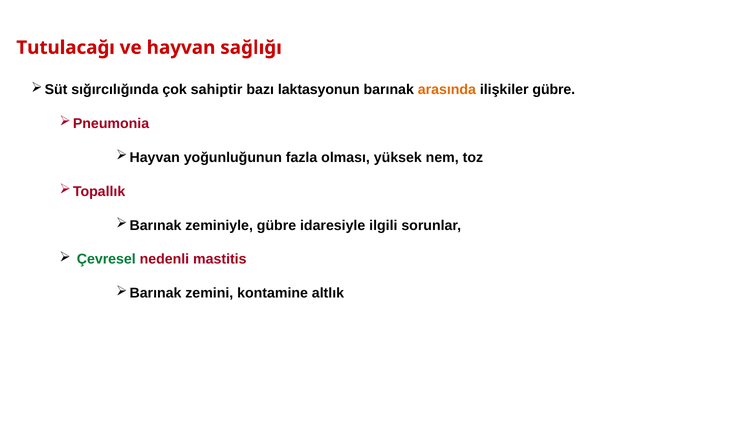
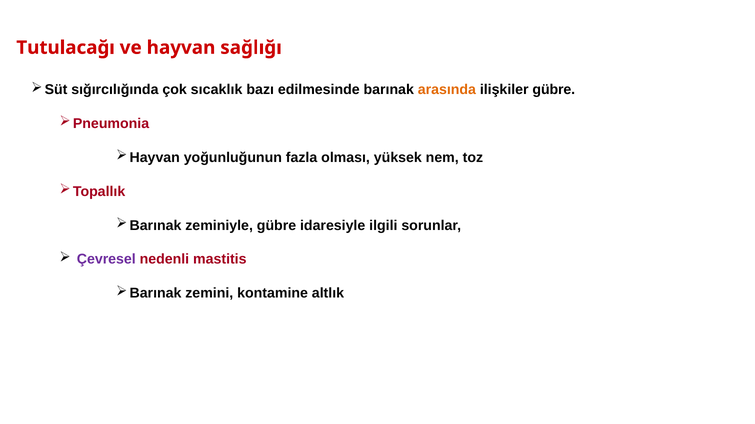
sahiptir: sahiptir -> sıcaklık (217, 90)
laktasyonun: laktasyonun -> edilmesinde (319, 90)
Çevresel colour: green -> purple (106, 260)
